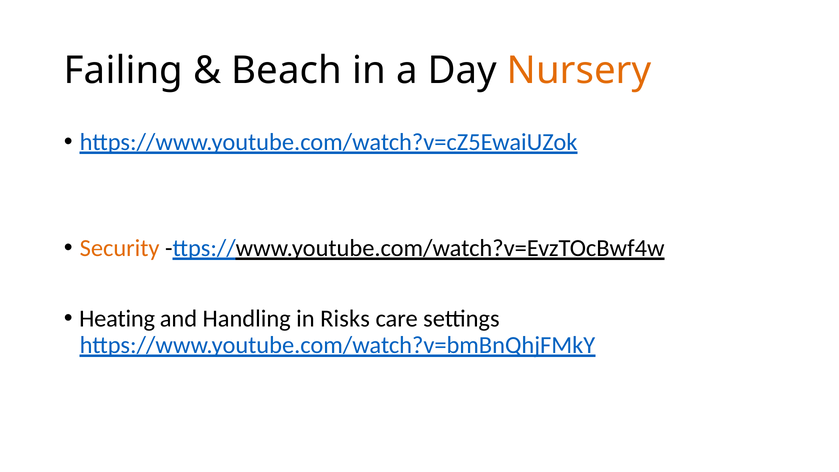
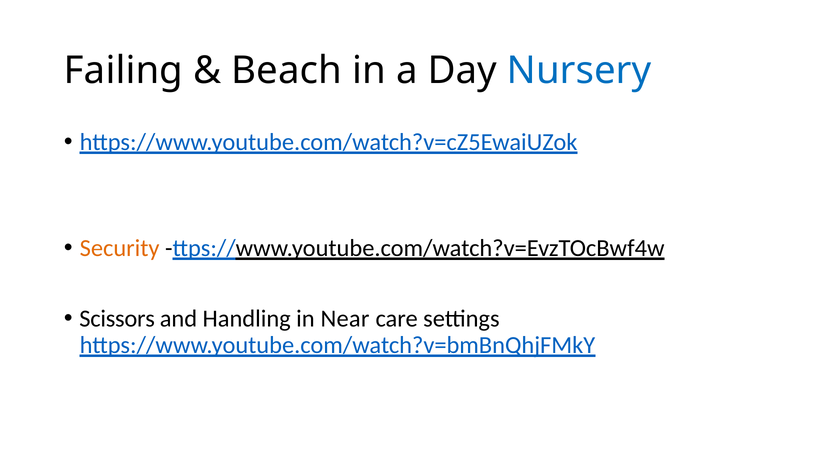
Nursery colour: orange -> blue (579, 70)
Heating: Heating -> Scissors (117, 318)
Risks: Risks -> Near (345, 318)
